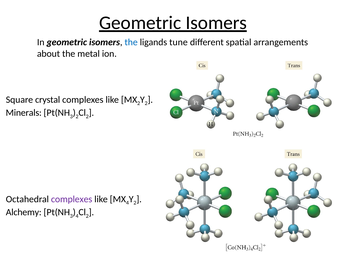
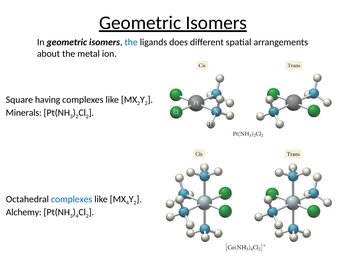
tune: tune -> does (179, 42)
crystal: crystal -> having (48, 100)
complexes colour: purple -> blue (72, 199)
